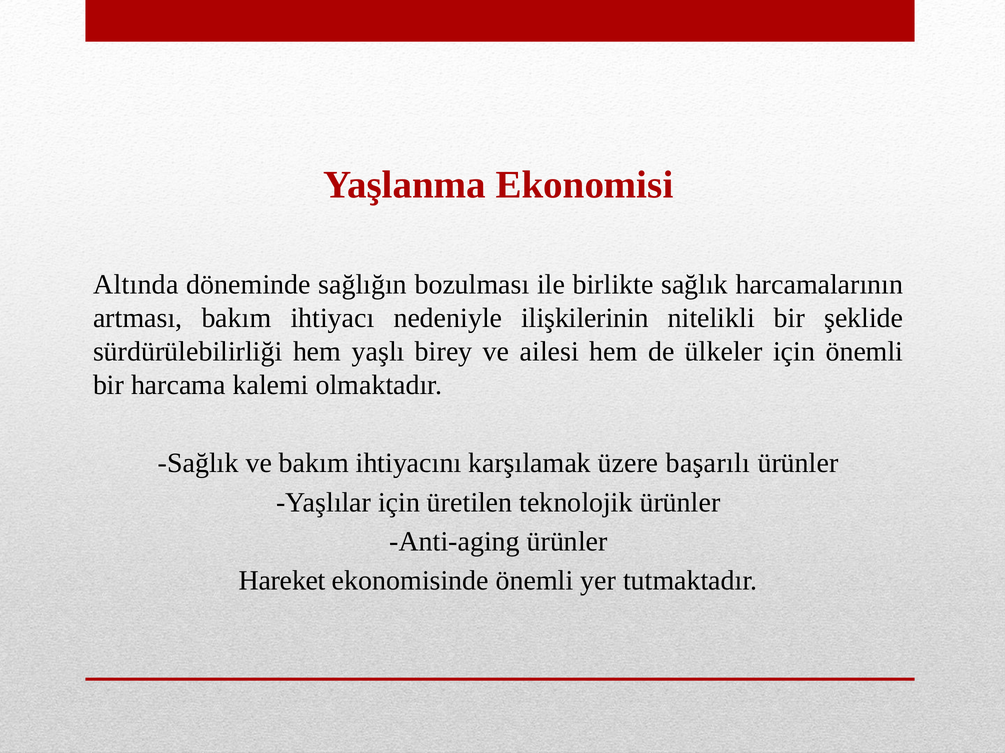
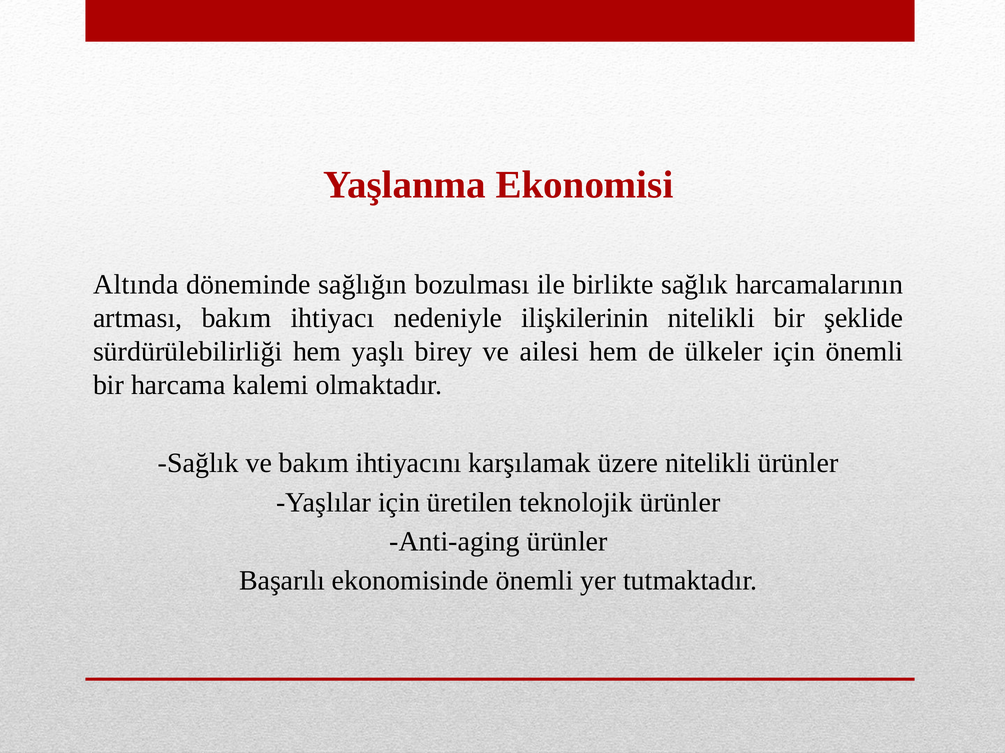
üzere başarılı: başarılı -> nitelikli (708, 464)
Hareket: Hareket -> Başarılı (282, 581)
